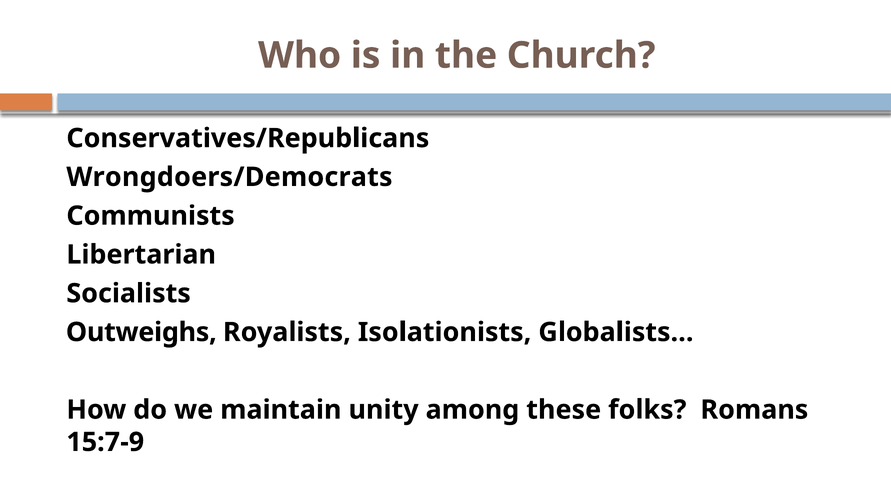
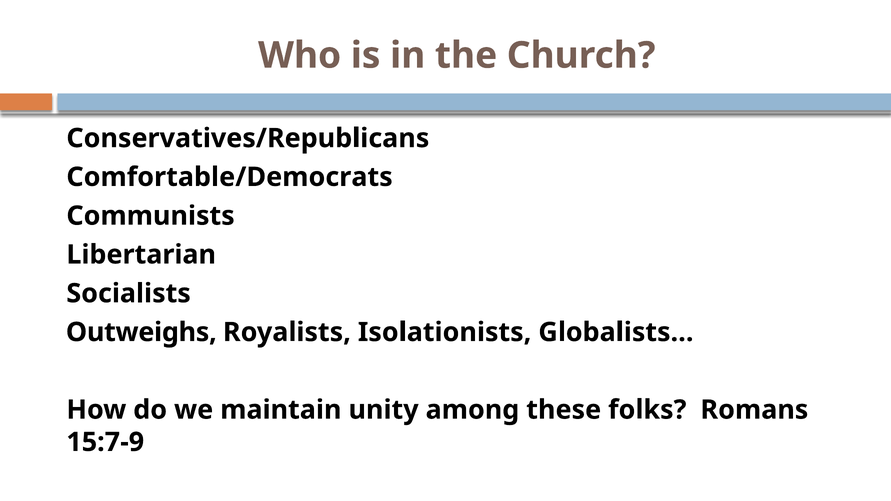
Wrongdoers/Democrats: Wrongdoers/Democrats -> Comfortable/Democrats (230, 177)
